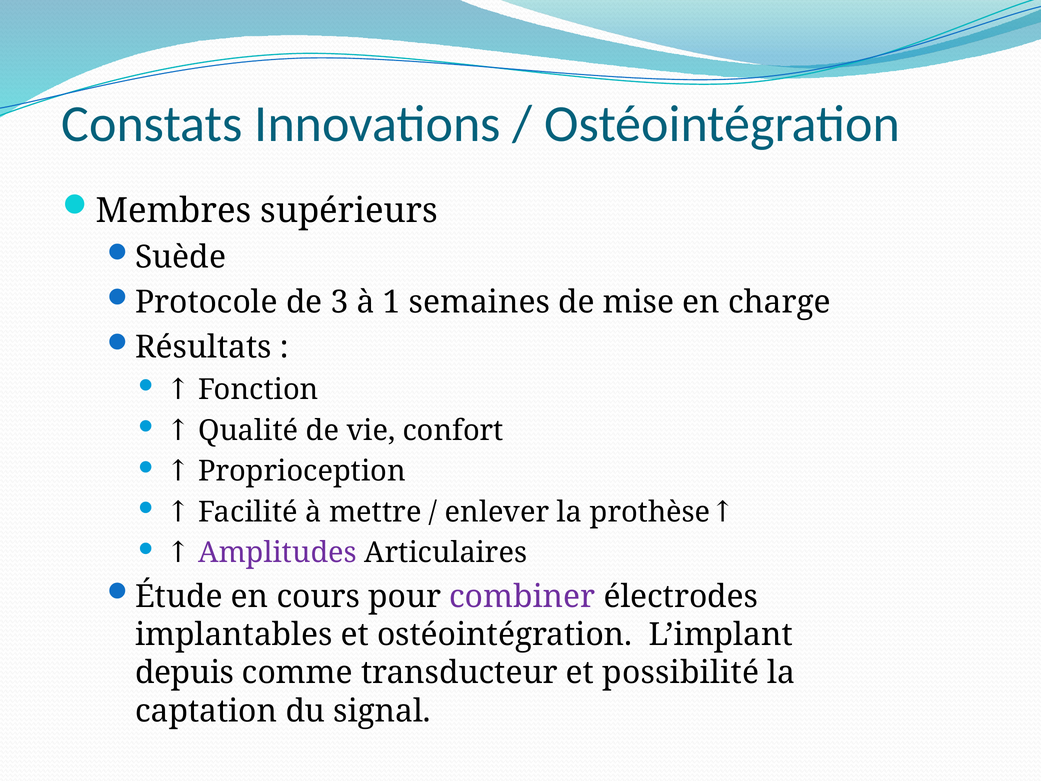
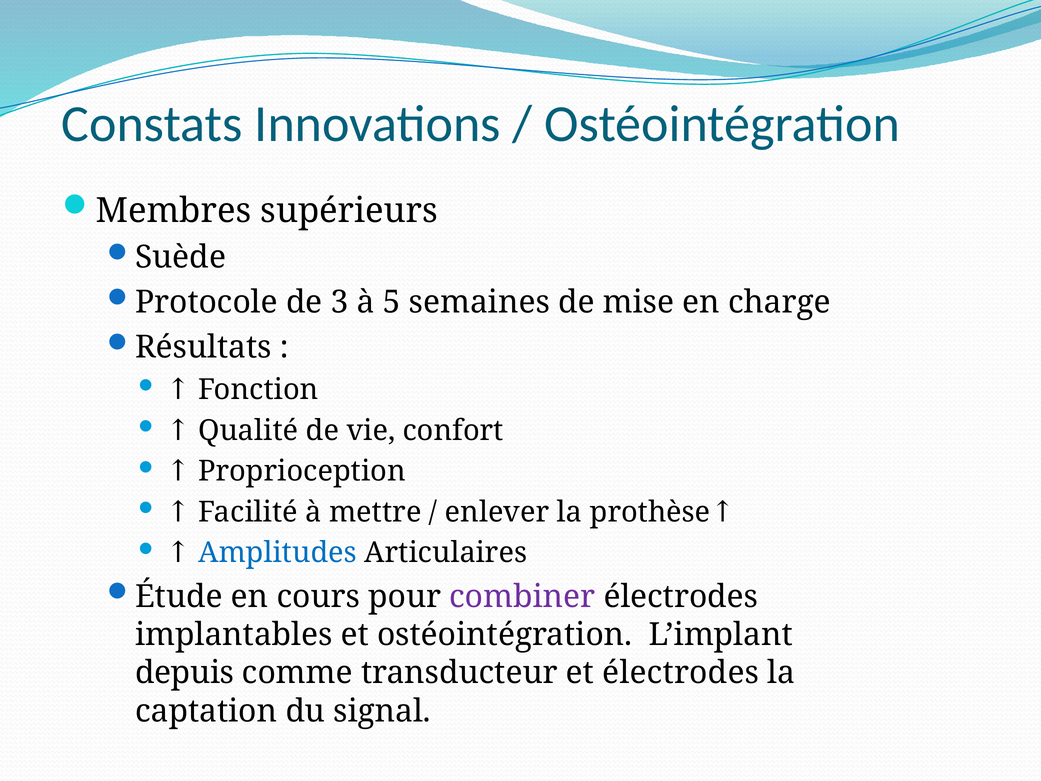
1: 1 -> 5 (392, 302)
Amplitudes colour: purple -> blue (278, 553)
et possibilité: possibilité -> électrodes (681, 673)
